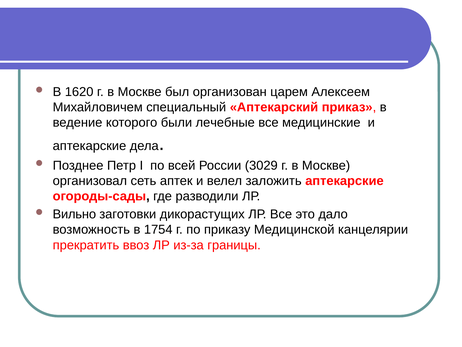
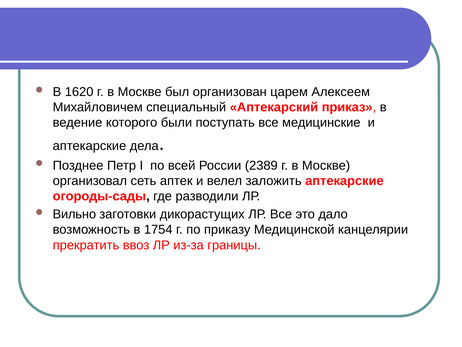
лечебные: лечебные -> поступать (225, 123)
3029: 3029 -> 2389 (261, 165)
